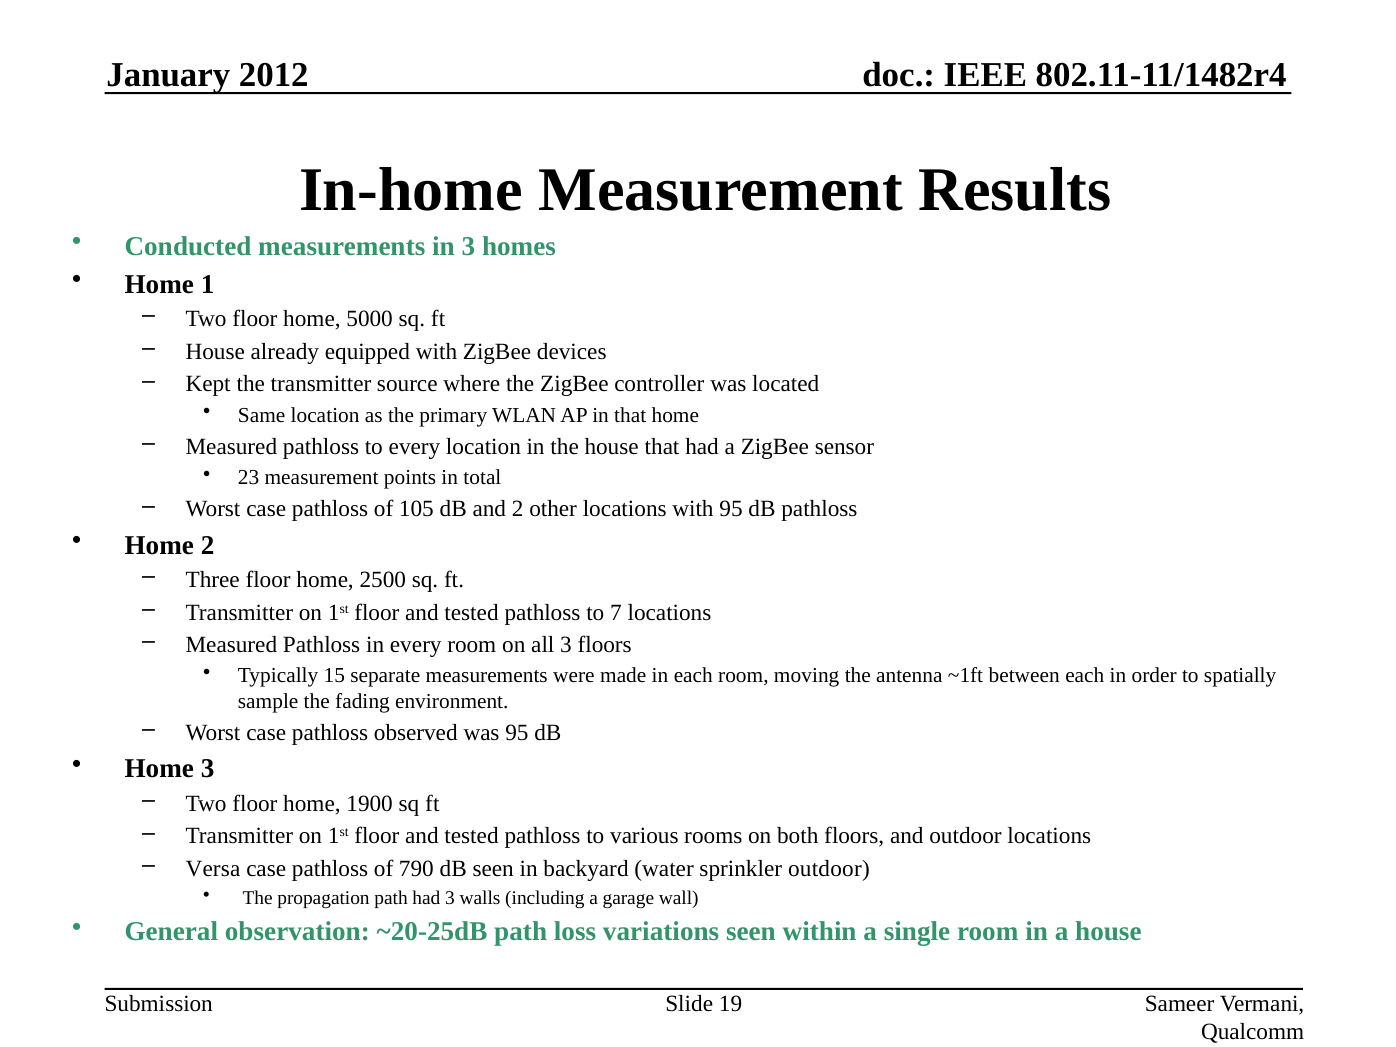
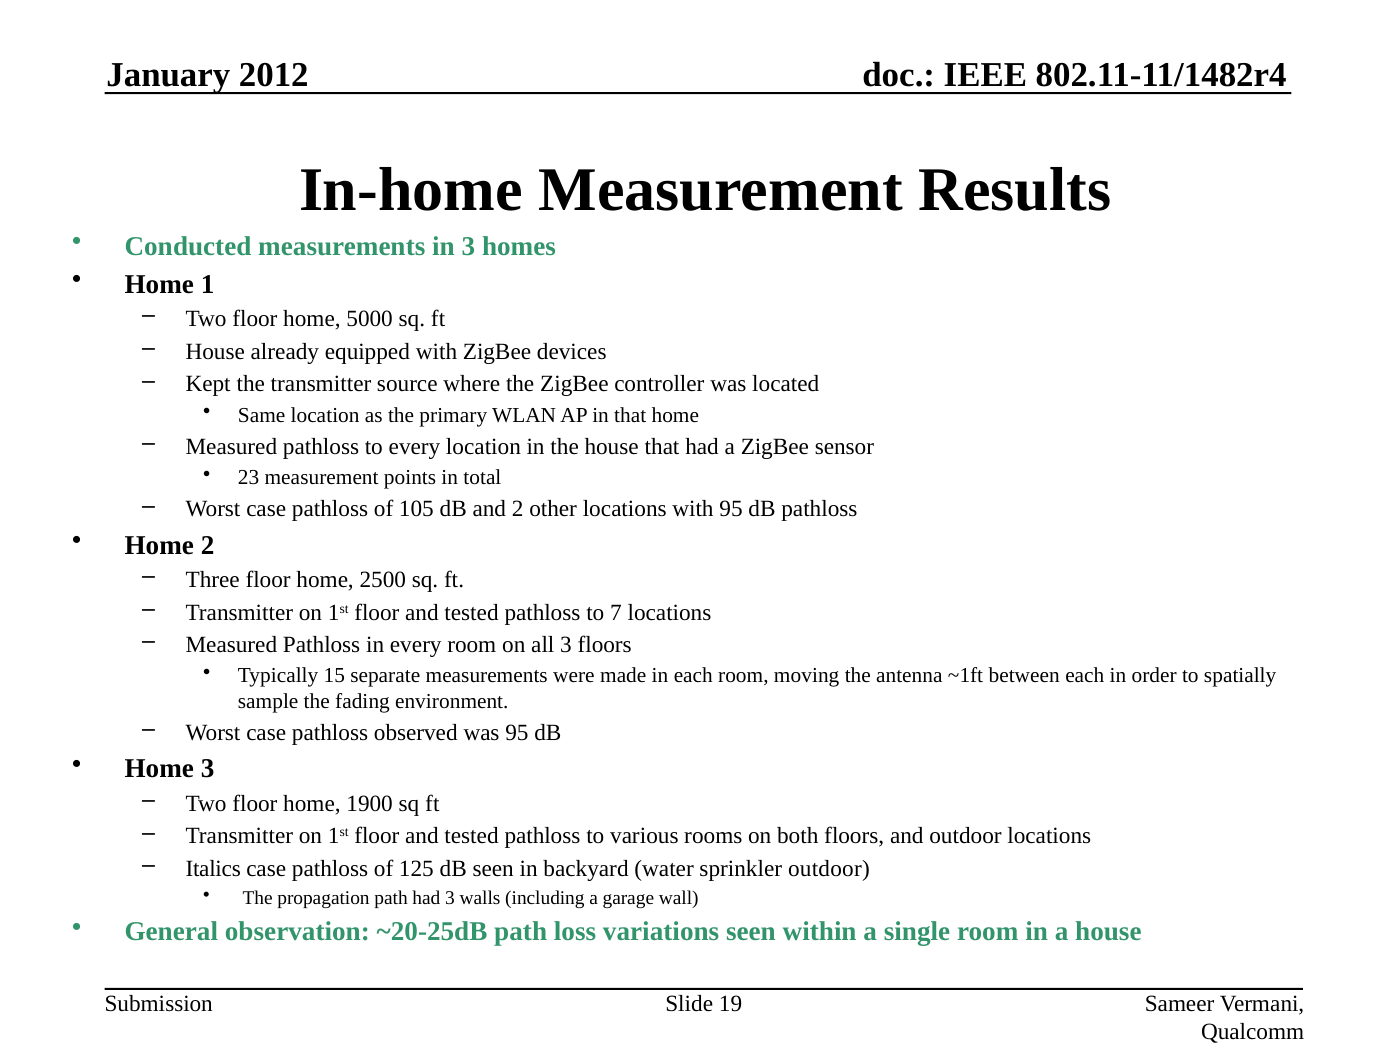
Versa: Versa -> Italics (213, 869)
790: 790 -> 125 (416, 869)
